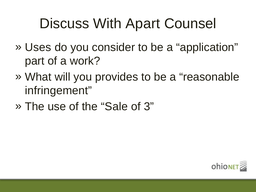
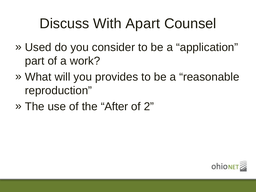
Uses: Uses -> Used (38, 47)
infringement: infringement -> reproduction (58, 91)
Sale: Sale -> After (114, 106)
3: 3 -> 2 (149, 106)
